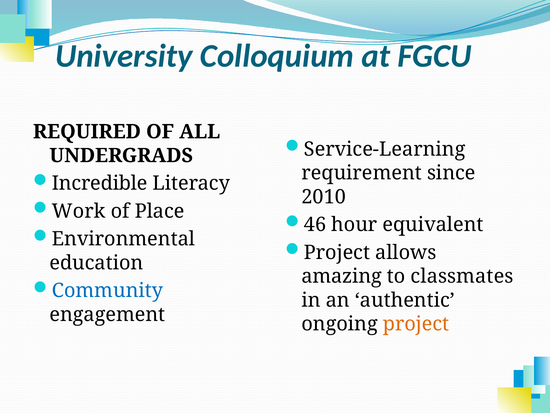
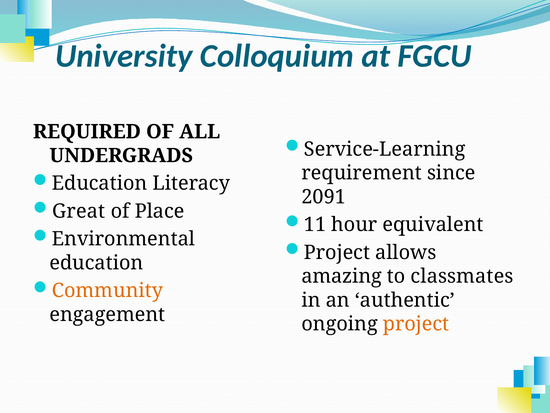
Incredible: Incredible -> Education (100, 183)
2010: 2010 -> 2091 (324, 197)
Work: Work -> Great (79, 211)
46: 46 -> 11 (315, 224)
Community colour: blue -> orange (107, 290)
